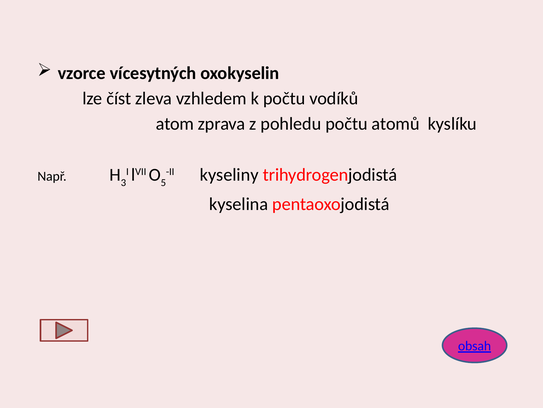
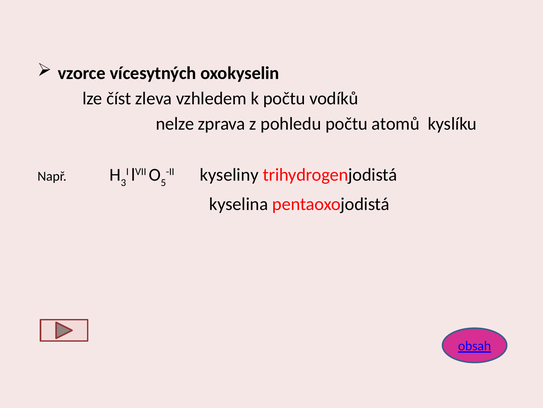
atom: atom -> nelze (175, 124)
